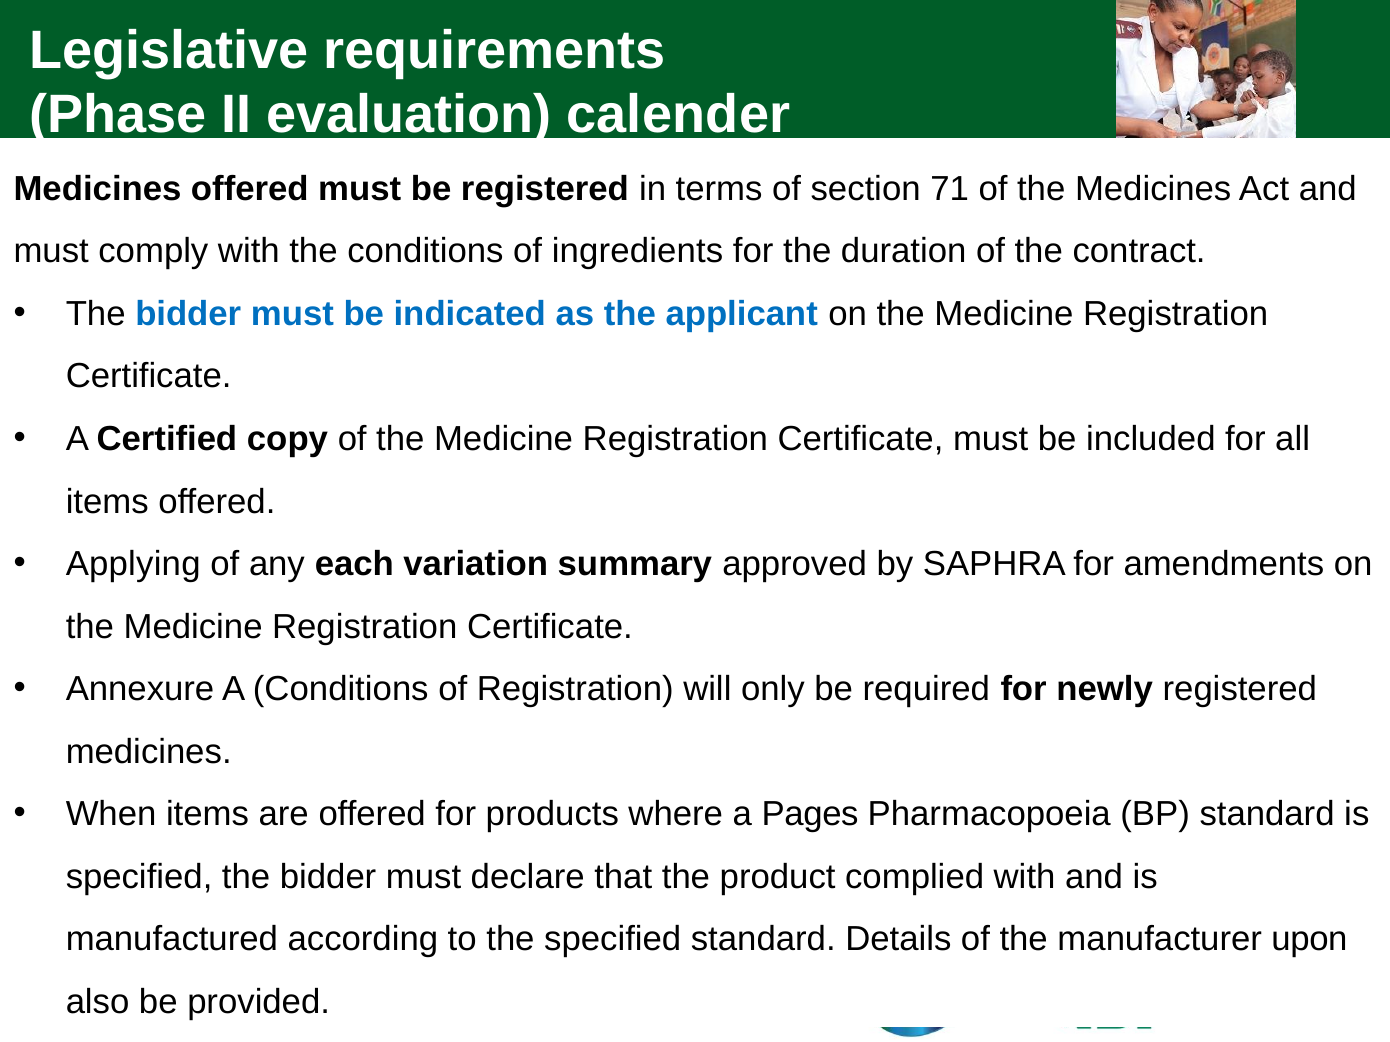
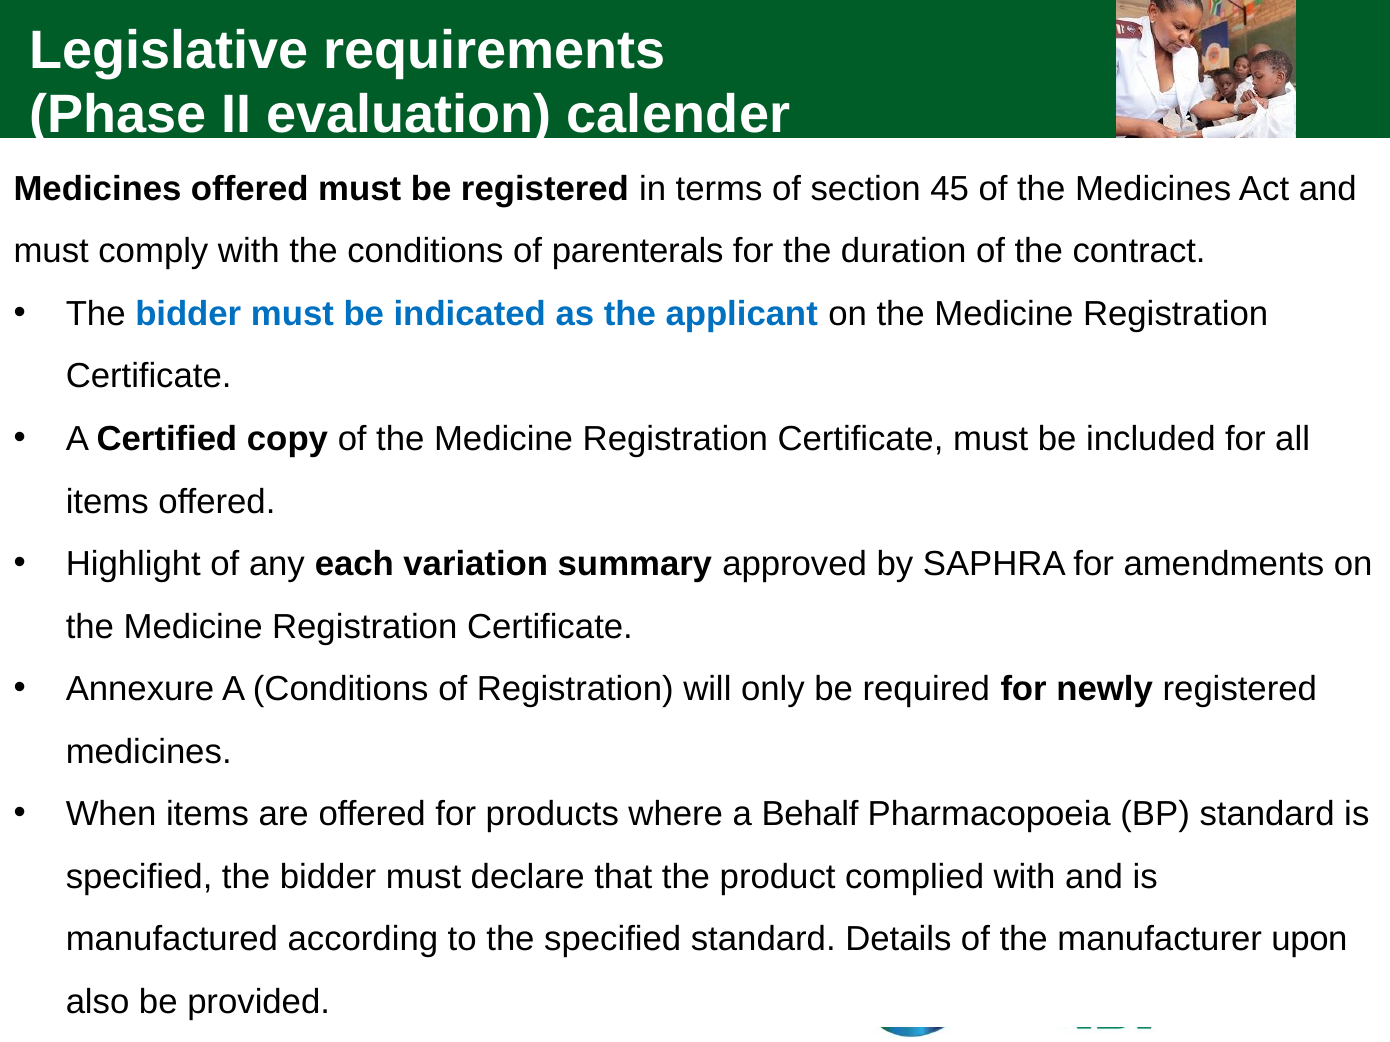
71: 71 -> 45 (950, 189)
ingredients: ingredients -> parenterals (638, 252)
Applying: Applying -> Highlight (133, 564)
Pages: Pages -> Behalf (810, 815)
